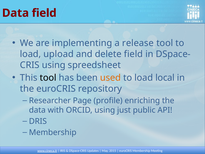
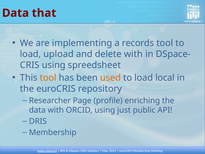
Data field: field -> that (44, 13)
release: release -> records (138, 43)
delete field: field -> with (133, 54)
tool colour: black -> orange (48, 78)
